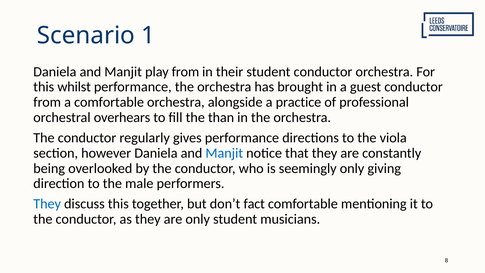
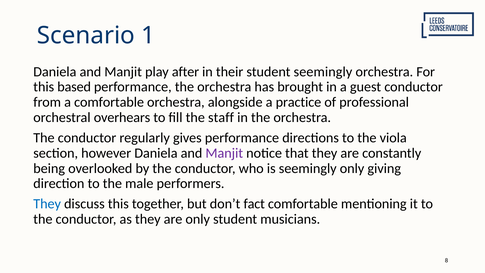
play from: from -> after (185, 72)
student conductor: conductor -> seemingly (323, 72)
whilst: whilst -> based (74, 87)
than: than -> staff (221, 117)
Manjit colour: blue -> purple (224, 153)
